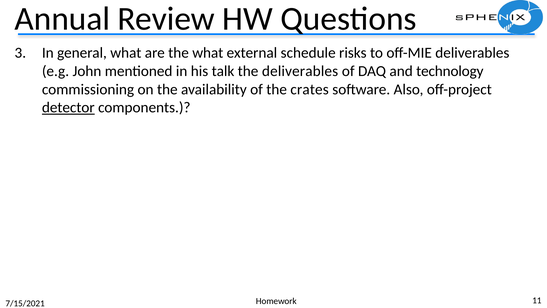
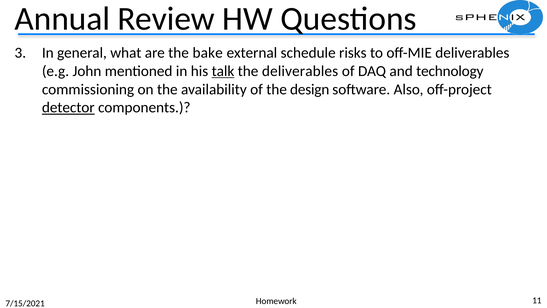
the what: what -> bake (208, 53)
talk underline: none -> present (223, 71)
crates: crates -> design (310, 89)
